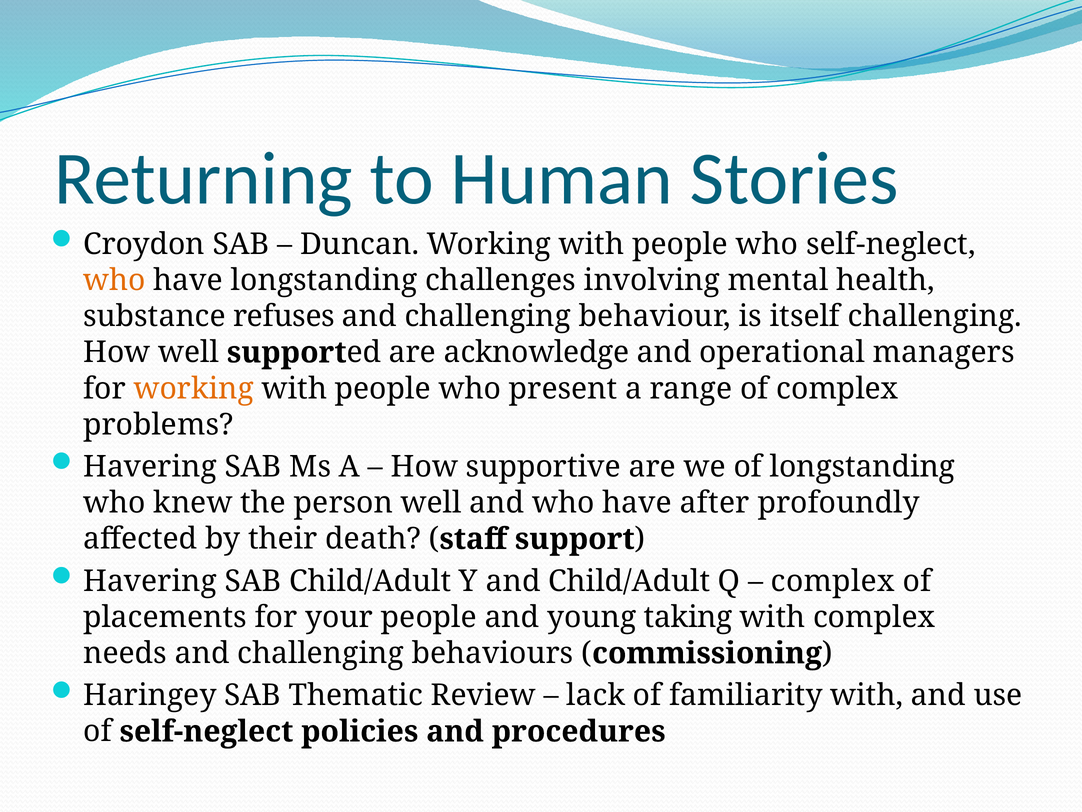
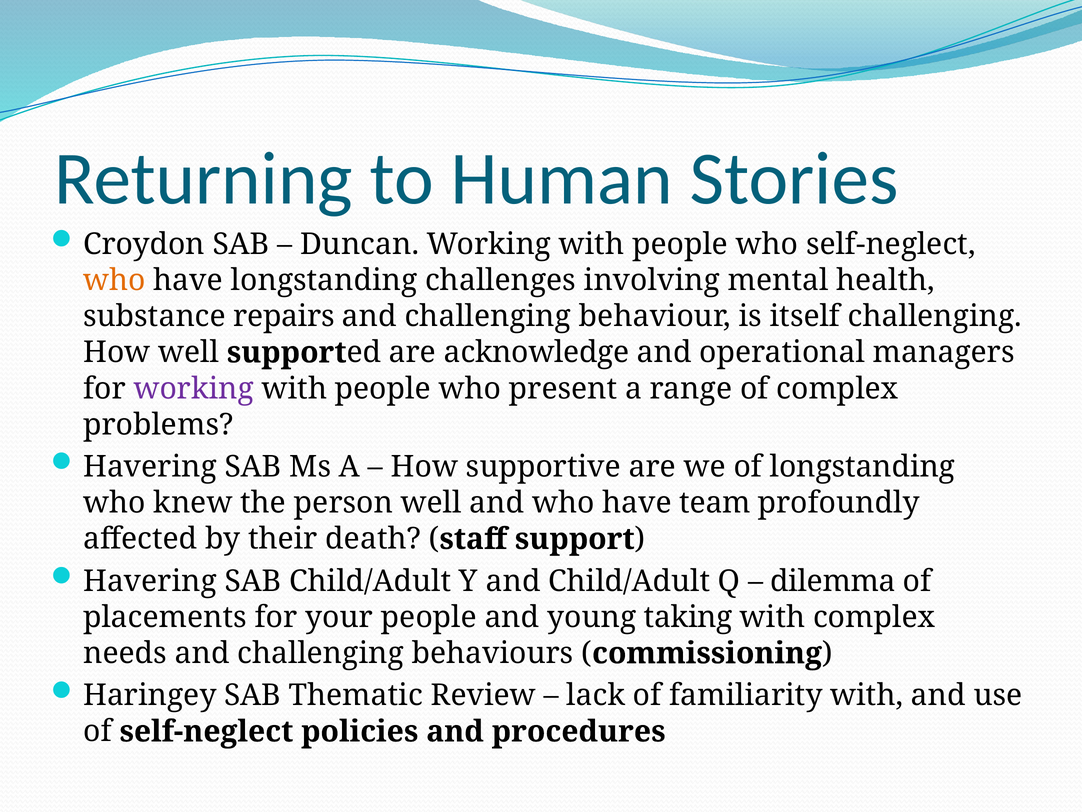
refuses: refuses -> repairs (284, 316)
working colour: orange -> purple (194, 388)
after: after -> team (715, 503)
complex: complex -> dilemma (833, 581)
